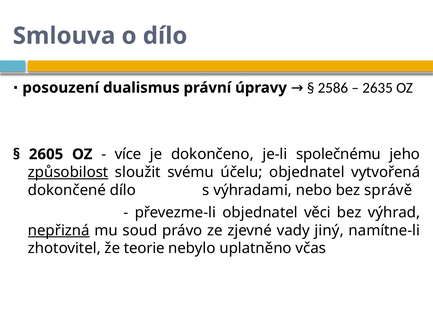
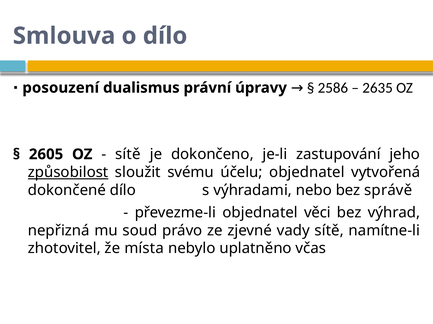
více: více -> sítě (128, 155)
společnému: společnému -> zastupování (338, 155)
nepřizná underline: present -> none (59, 231)
vady jiný: jiný -> sítě (329, 231)
teorie: teorie -> místa (144, 249)
